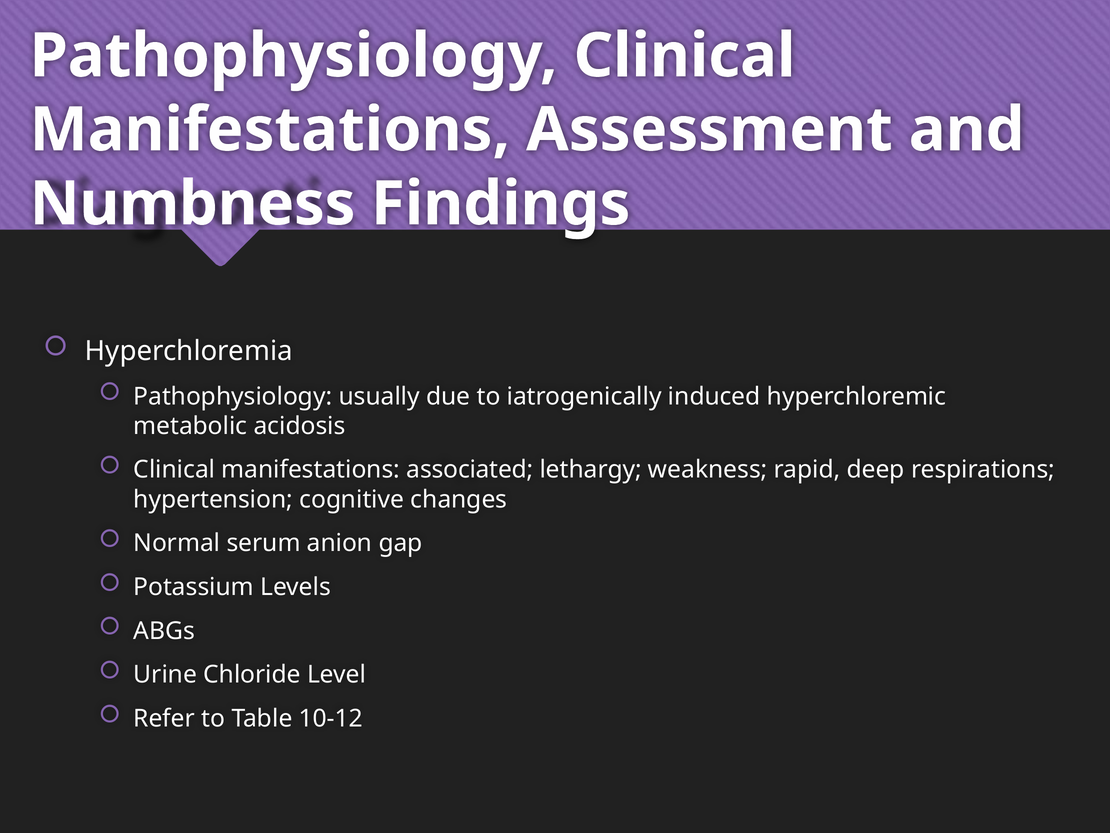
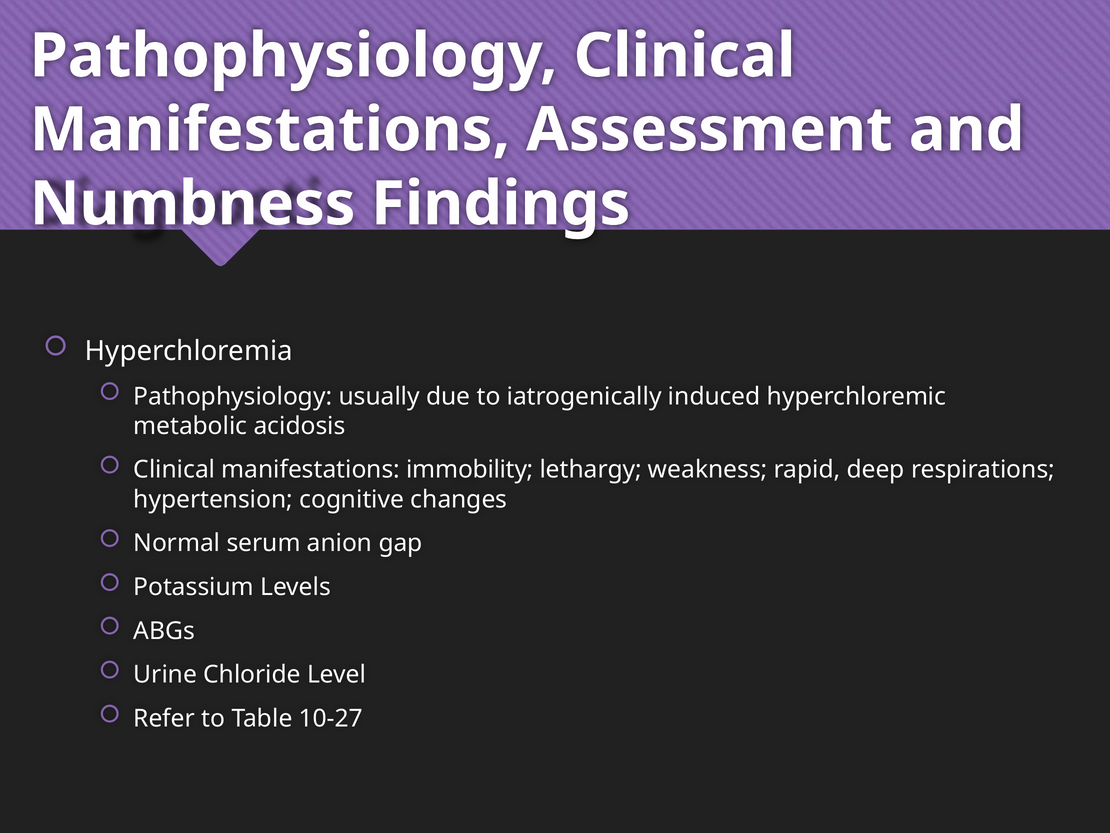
associated: associated -> immobility (470, 470)
10-12: 10-12 -> 10-27 (331, 718)
